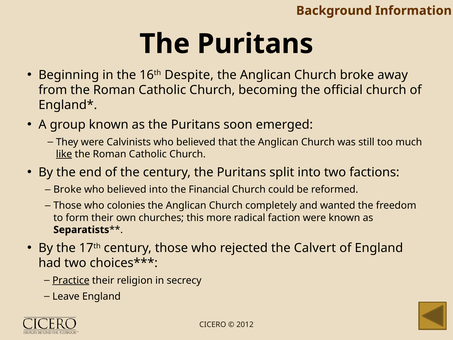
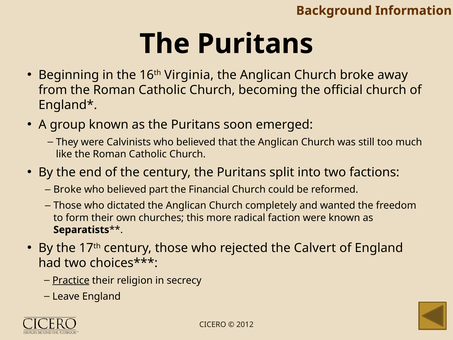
Despite: Despite -> Virginia (189, 75)
like underline: present -> none (64, 154)
believed into: into -> part (159, 189)
colonies: colonies -> dictated (126, 205)
